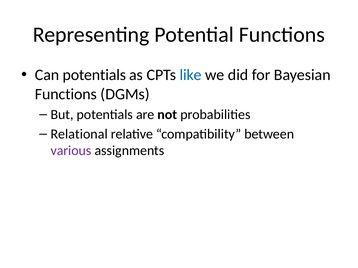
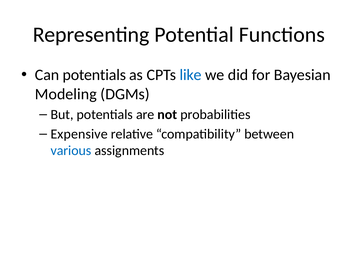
Functions: Functions -> Modeling (66, 94)
Relational: Relational -> Expensive (79, 134)
various colour: purple -> blue (71, 151)
